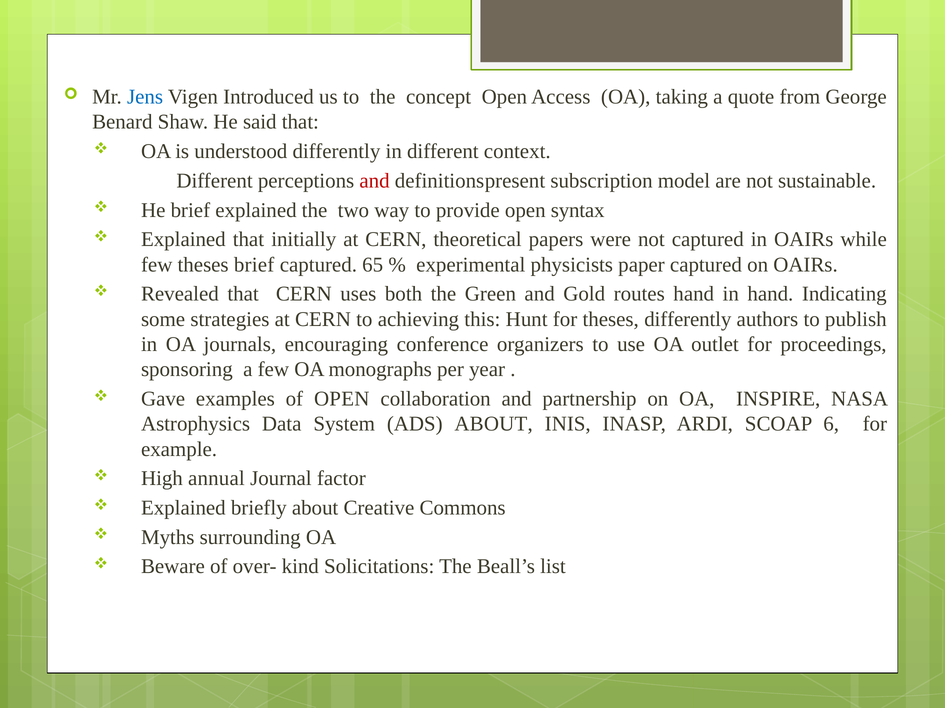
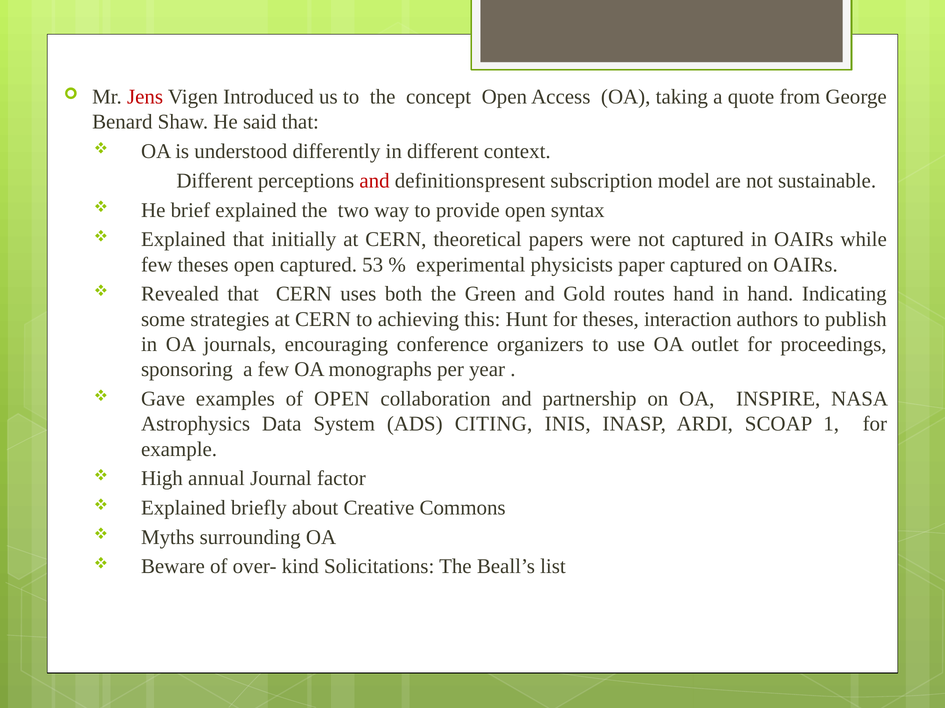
Jens colour: blue -> red (145, 97)
theses brief: brief -> open (254, 265)
65: 65 -> 53 (373, 265)
theses differently: differently -> interaction (688, 319)
ADS ABOUT: ABOUT -> CITING (494, 424)
6: 6 -> 1 (831, 424)
